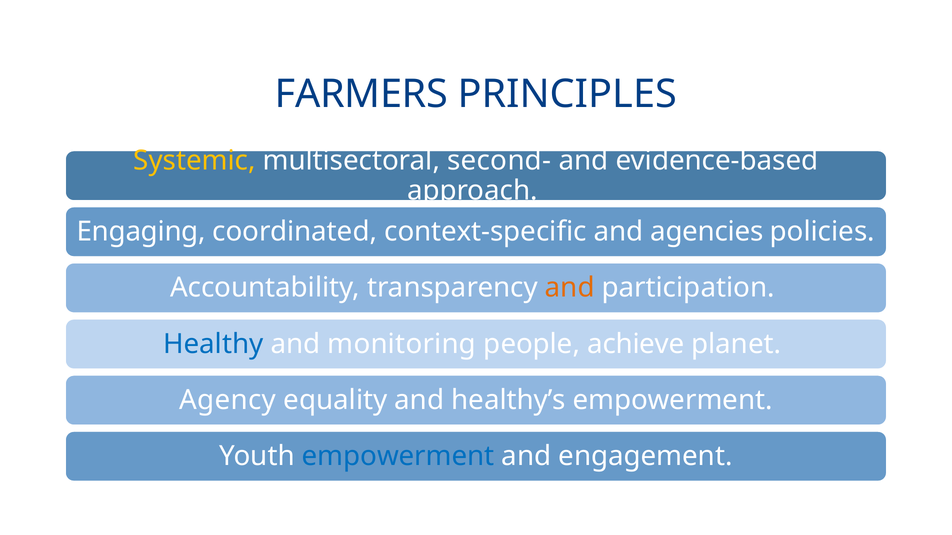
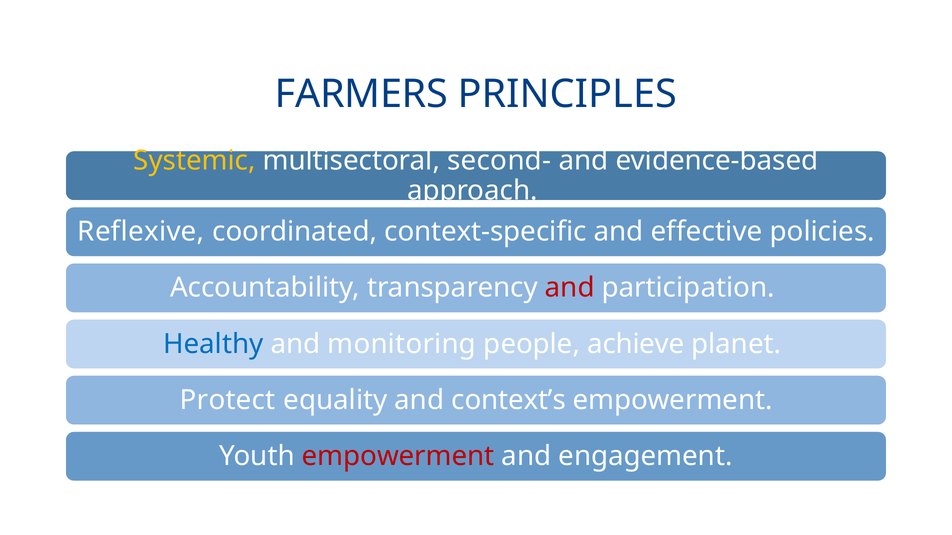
Engaging: Engaging -> Reflexive (141, 232)
agencies: agencies -> effective (707, 232)
and colour: orange -> red (570, 288)
Agency: Agency -> Protect (228, 400)
healthy’s: healthy’s -> context’s (509, 400)
empowerment colour: blue -> red (398, 457)
